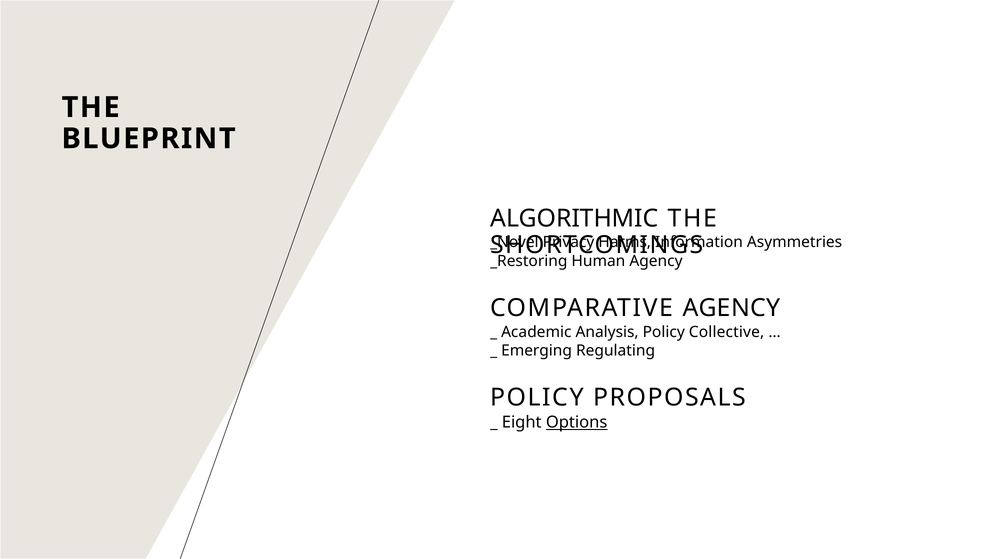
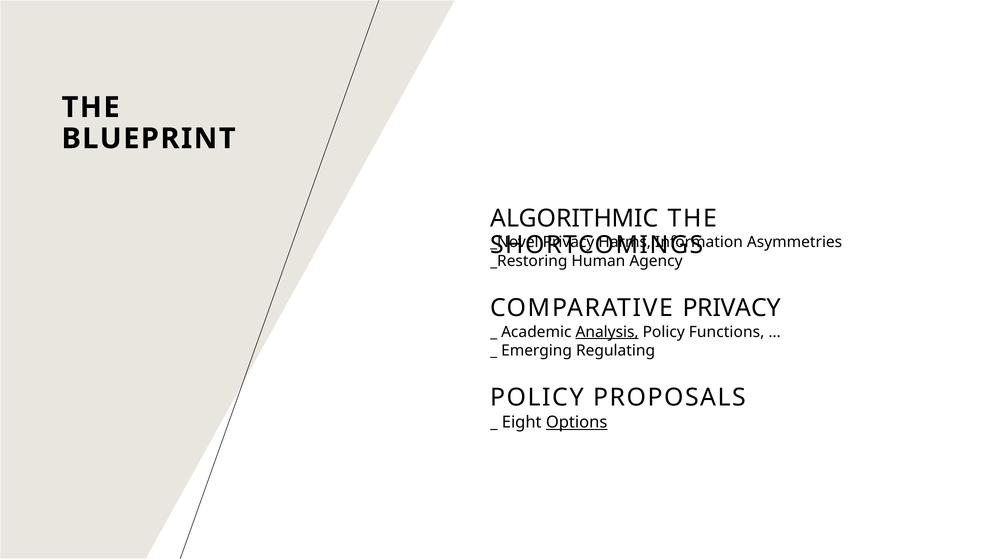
COMPARATIVE AGENCY: AGENCY -> PRIVACY (732, 308)
Analysis underline: none -> present (607, 332)
Collective: Collective -> Functions (727, 332)
